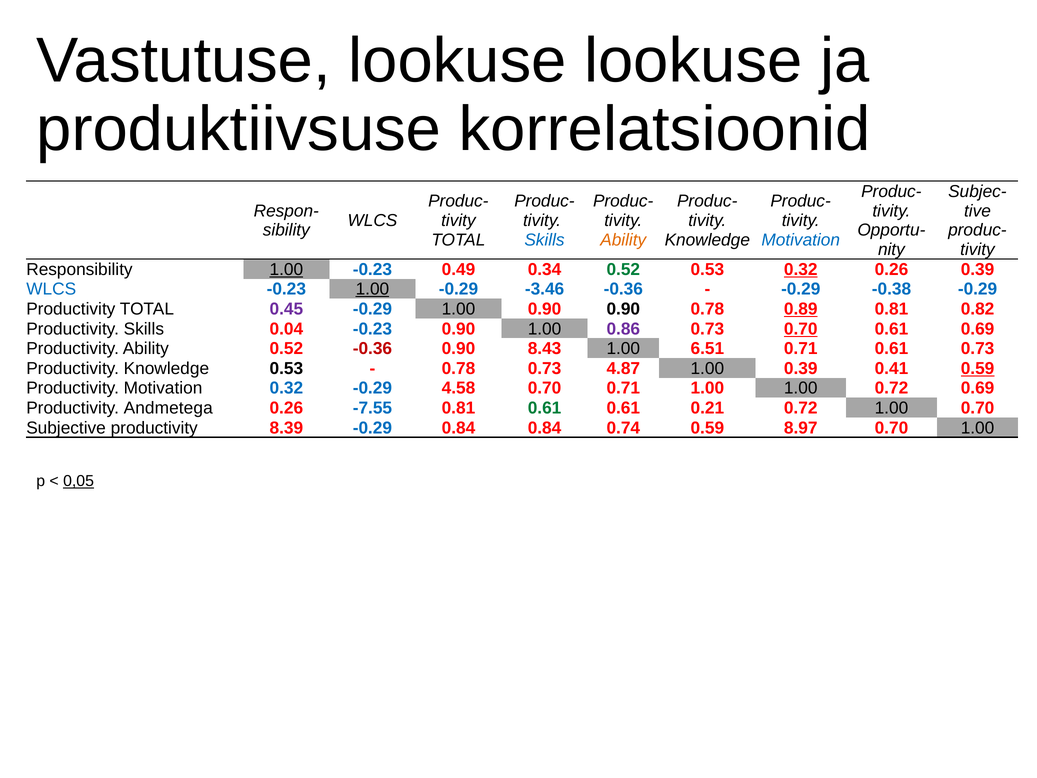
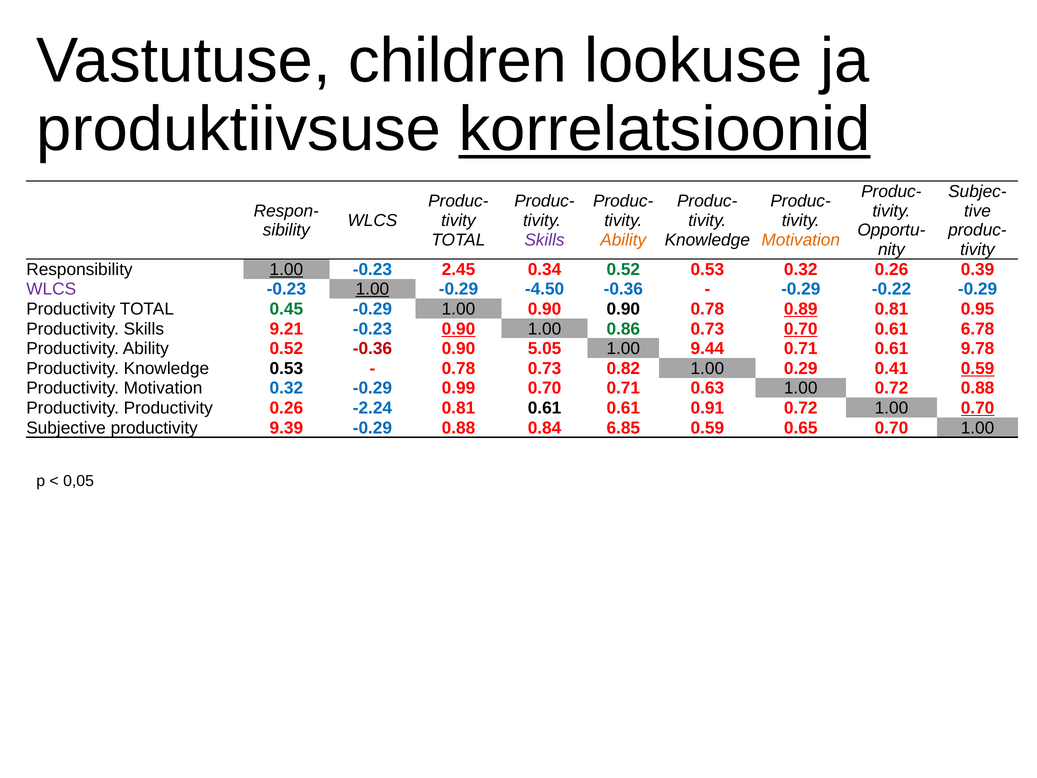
Vastutuse lookuse: lookuse -> children (458, 61)
korrelatsioonid underline: none -> present (665, 129)
Skills colour: blue -> purple (544, 240)
Motivation colour: blue -> orange (801, 240)
0.49: 0.49 -> 2.45 (458, 269)
0.32 underline: present -> none (801, 269)
WLCS colour: blue -> purple (51, 289)
-3.46: -3.46 -> -4.50 (545, 289)
-0.38: -0.38 -> -0.22 (891, 289)
0.45 colour: purple -> green (286, 309)
0.82: 0.82 -> 0.95 (978, 309)
0.04: 0.04 -> 9.21 (286, 329)
0.90 underline: none -> present (458, 329)
0.86 colour: purple -> green (623, 329)
0.61 0.69: 0.69 -> 6.78 (978, 329)
8.43: 8.43 -> 5.05 (545, 349)
6.51: 6.51 -> 9.44 (707, 349)
0.61 0.73: 0.73 -> 9.78 (978, 349)
4.87: 4.87 -> 0.82 (623, 368)
1.00 0.39: 0.39 -> 0.29 (801, 368)
4.58: 4.58 -> 0.99 (458, 388)
0.71 1.00: 1.00 -> 0.63 (707, 388)
0.72 0.69: 0.69 -> 0.88 (978, 388)
Productivity Andmetega: Andmetega -> Productivity (168, 408)
-7.55: -7.55 -> -2.24 (372, 408)
0.61 colour: green -> black (545, 408)
0.21: 0.21 -> 0.91 (707, 408)
0.70 underline: none -> present (978, 408)
8.39: 8.39 -> 9.39 (286, 428)
-0.29 0.84: 0.84 -> 0.88 (458, 428)
0.74: 0.74 -> 6.85 (623, 428)
8.97: 8.97 -> 0.65 (801, 428)
0,05 underline: present -> none (79, 481)
